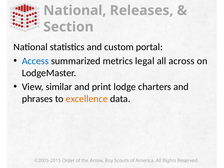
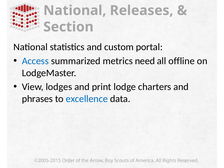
legal: legal -> need (145, 61)
across: across -> offline (182, 61)
similar: similar -> lodges (59, 87)
excellence colour: orange -> blue (87, 99)
